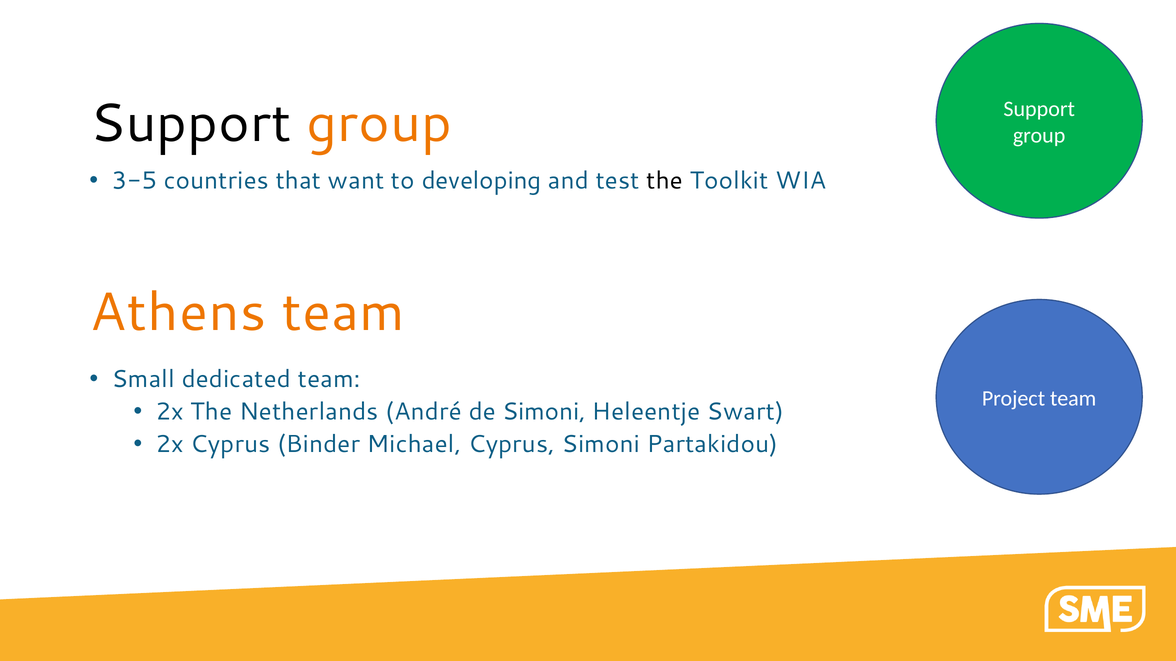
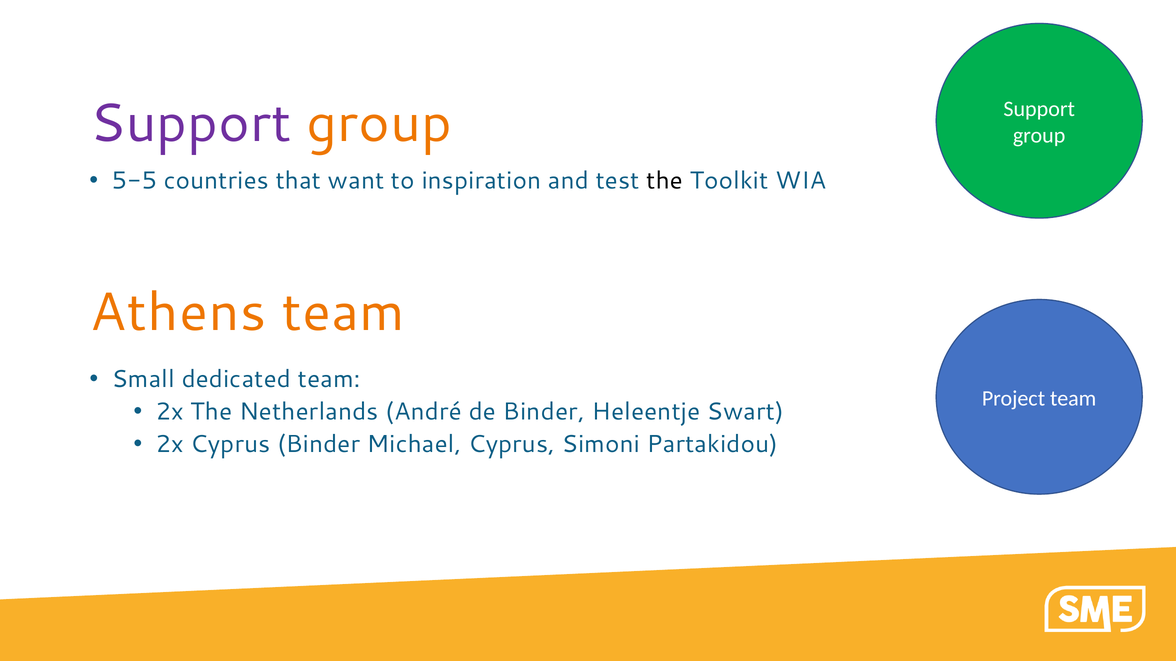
Support colour: black -> purple (191, 124)
3-5: 3-5 -> 5-5 (134, 181)
developing: developing -> inspiration (481, 181)
de Simoni: Simoni -> Binder (544, 412)
